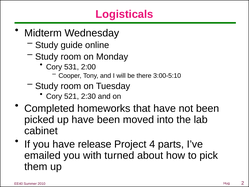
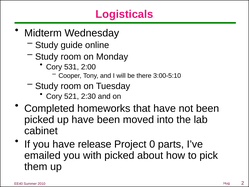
4: 4 -> 0 (152, 144)
with turned: turned -> picked (119, 155)
